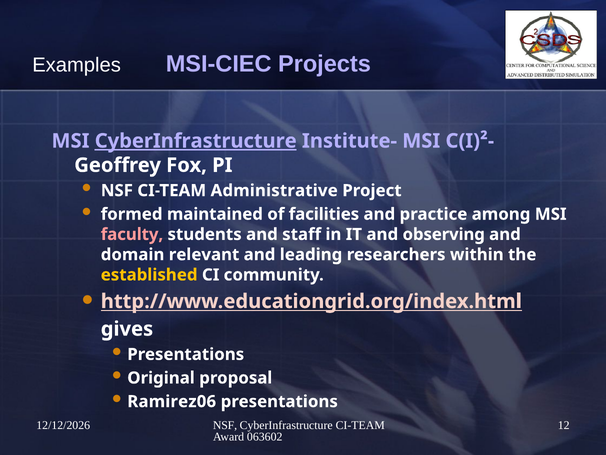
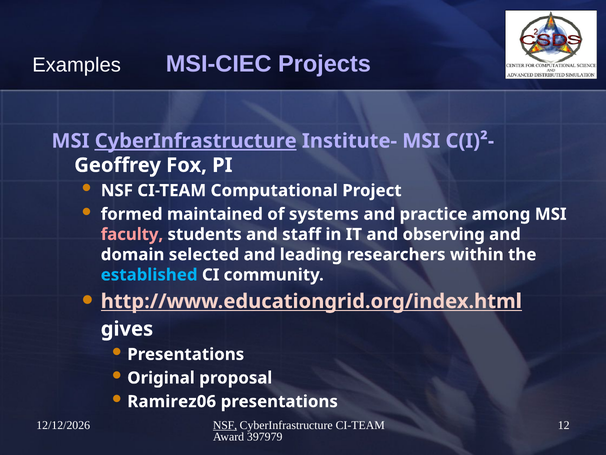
Administrative: Administrative -> Computational (274, 190)
facilities: facilities -> systems (324, 214)
relevant: relevant -> selected (204, 254)
established colour: yellow -> light blue (149, 275)
NSF underline: none -> present (225, 425)
063602: 063602 -> 397979 (265, 437)
